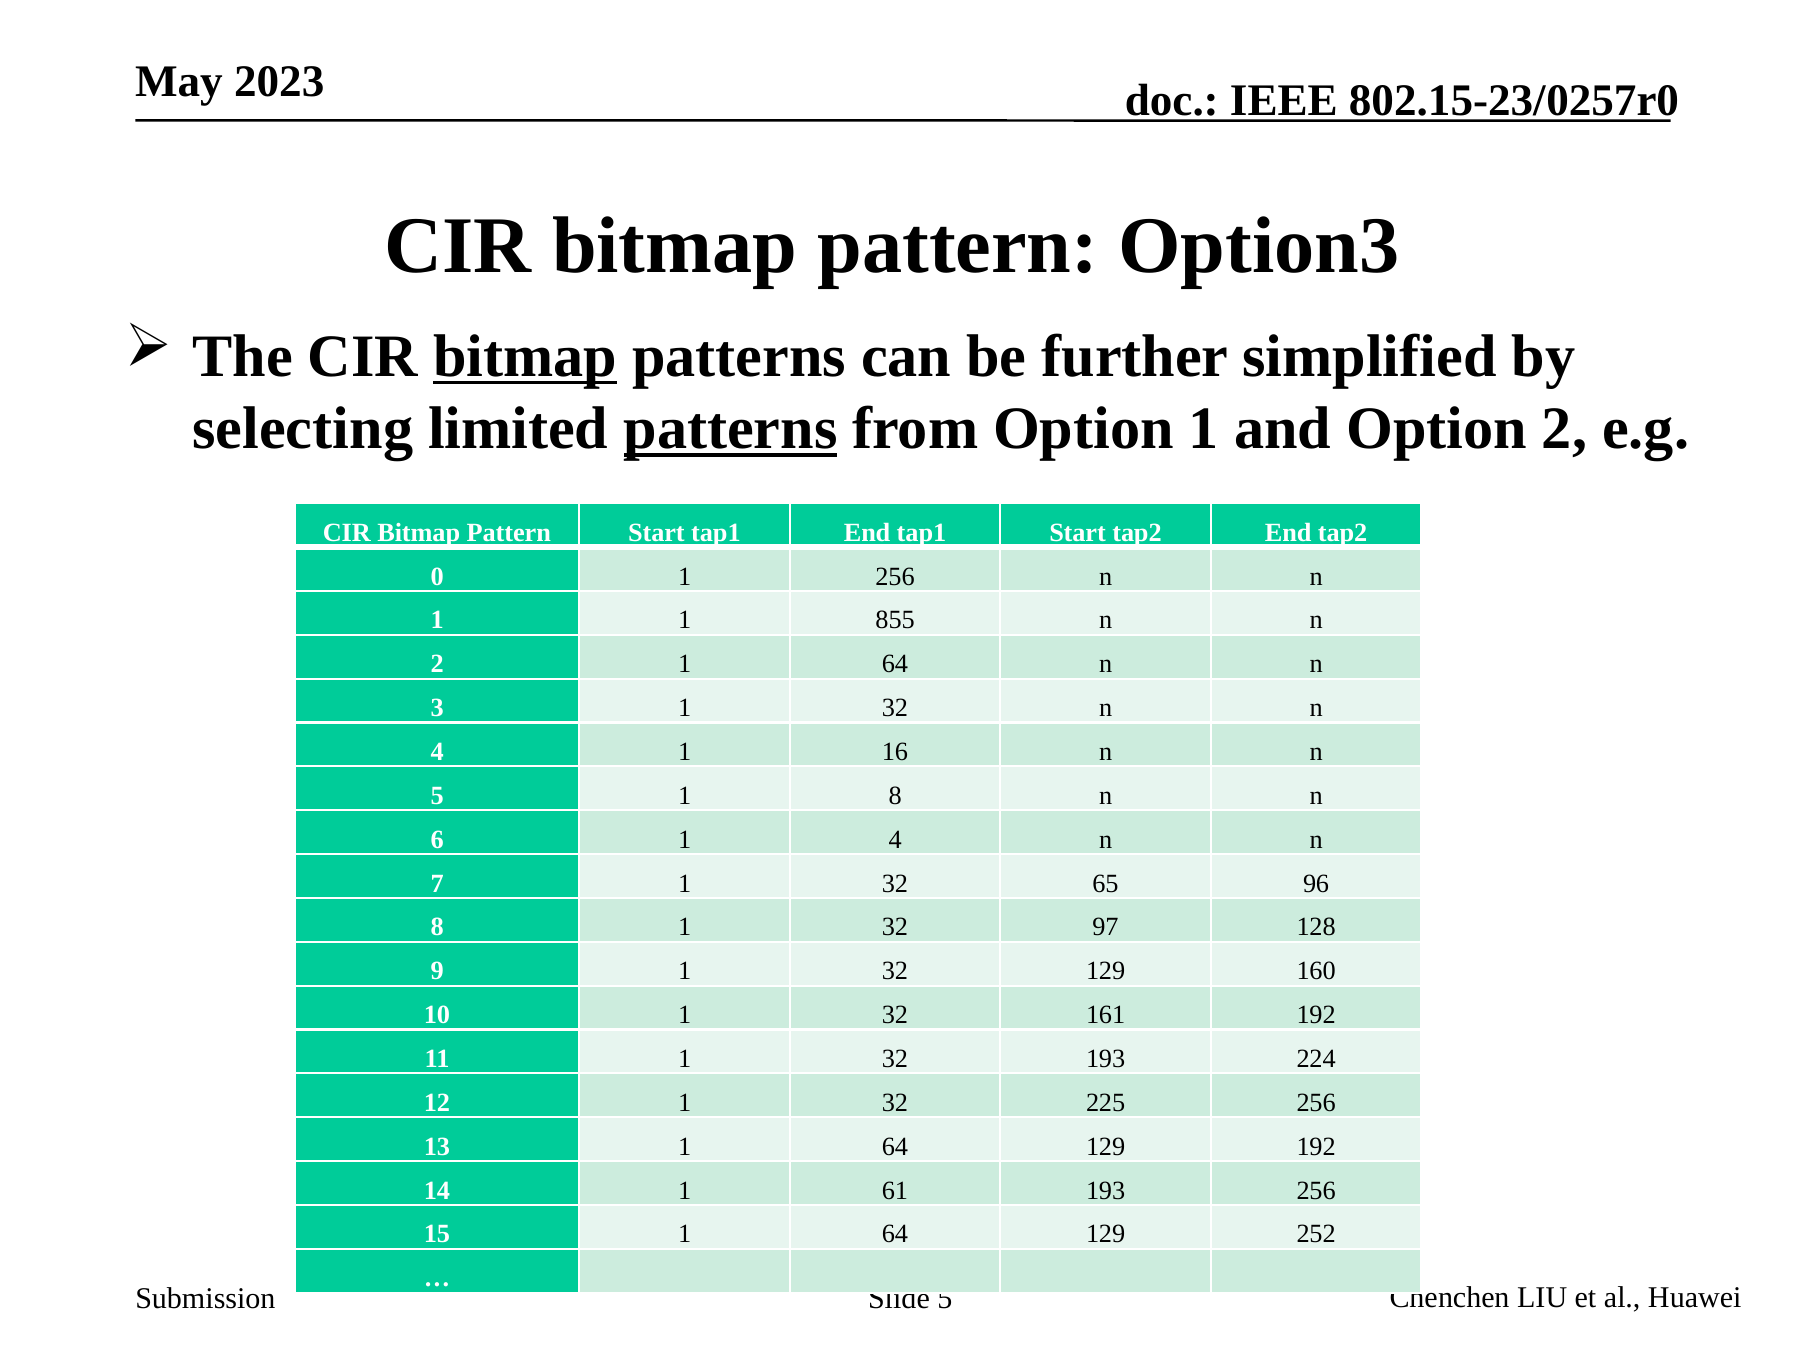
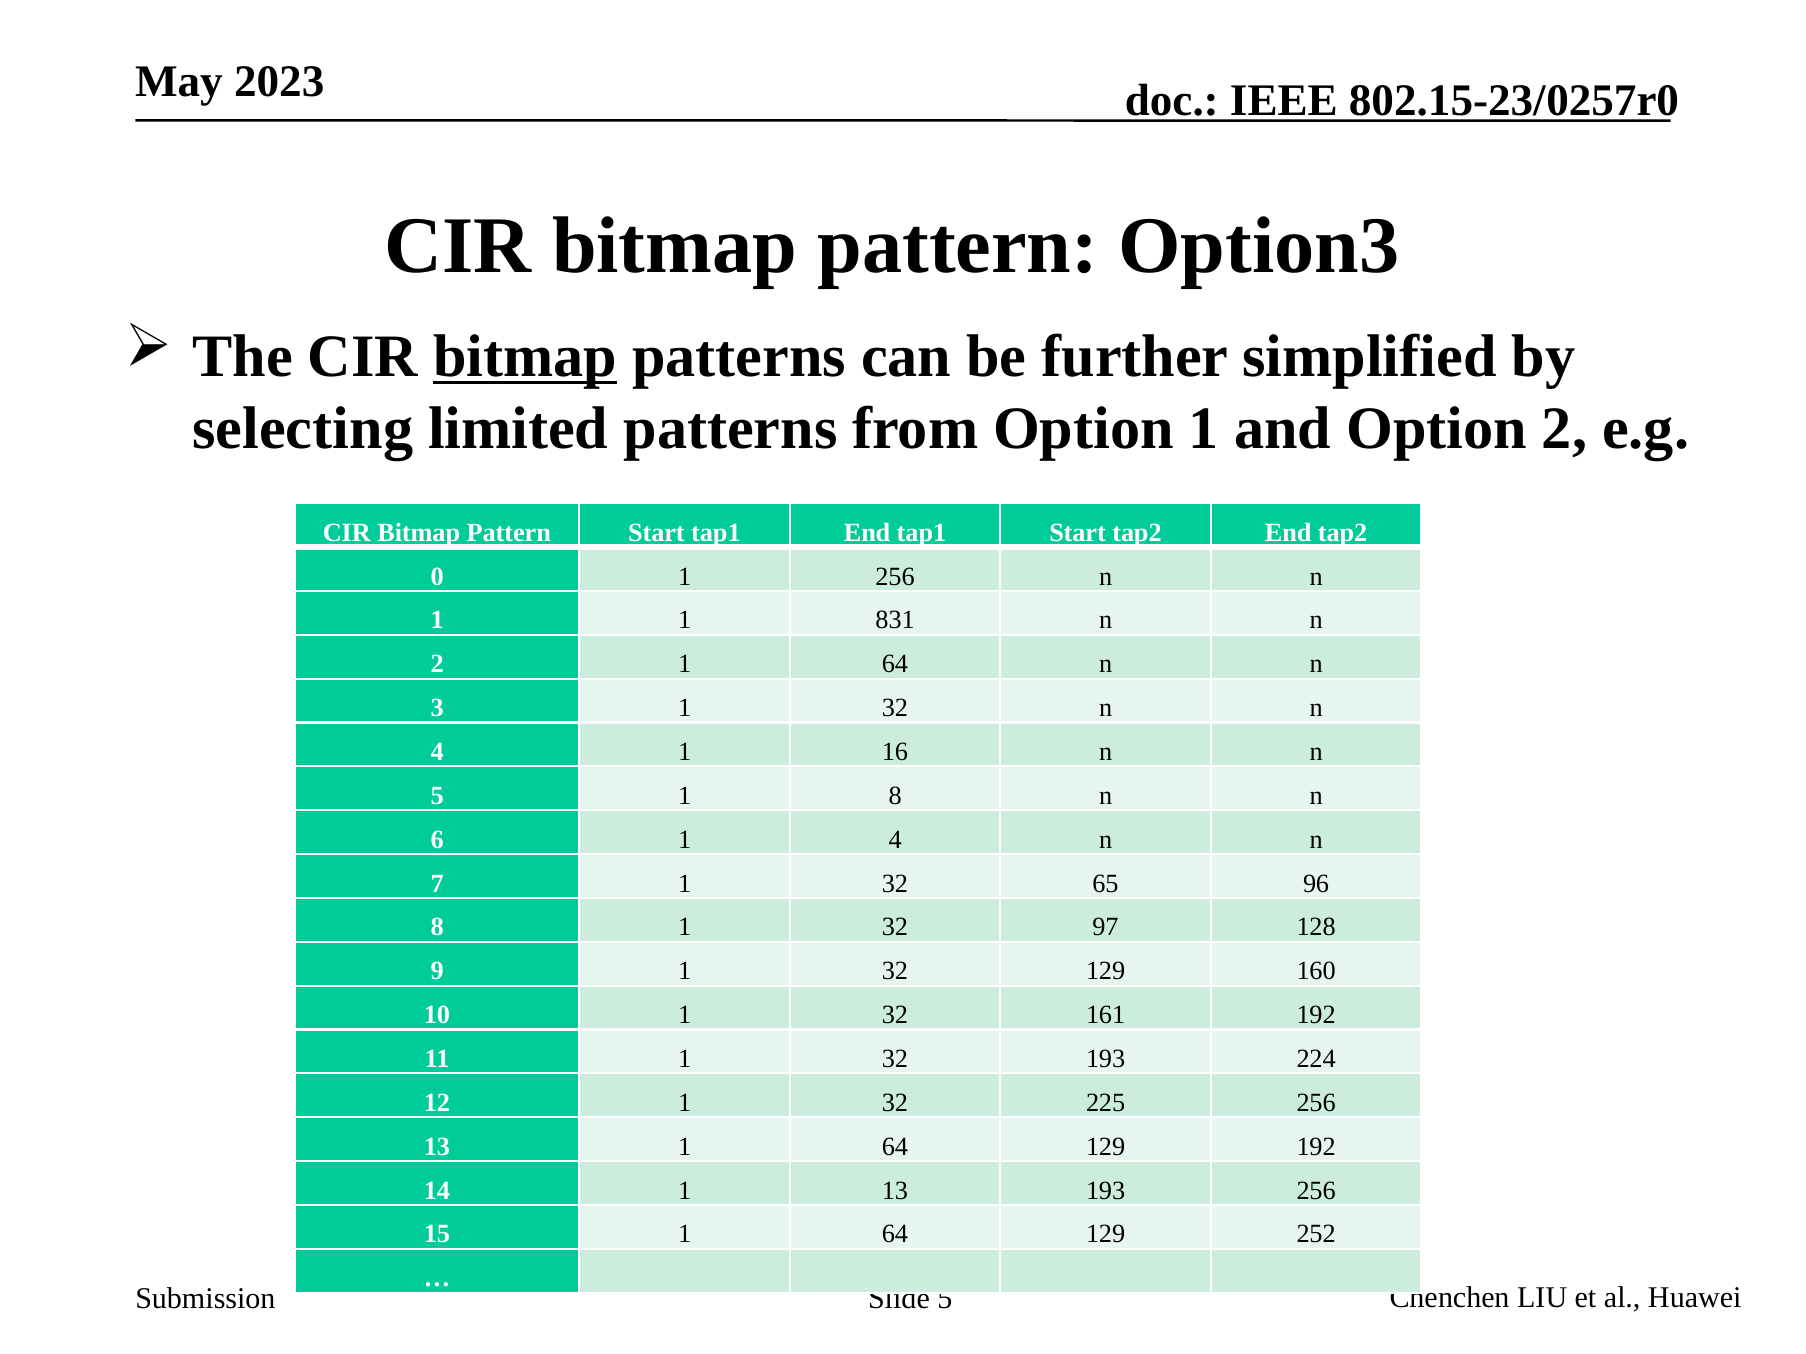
patterns underline: present -> none (731, 429)
855: 855 -> 831 (895, 621)
1 61: 61 -> 13 (895, 1191)
